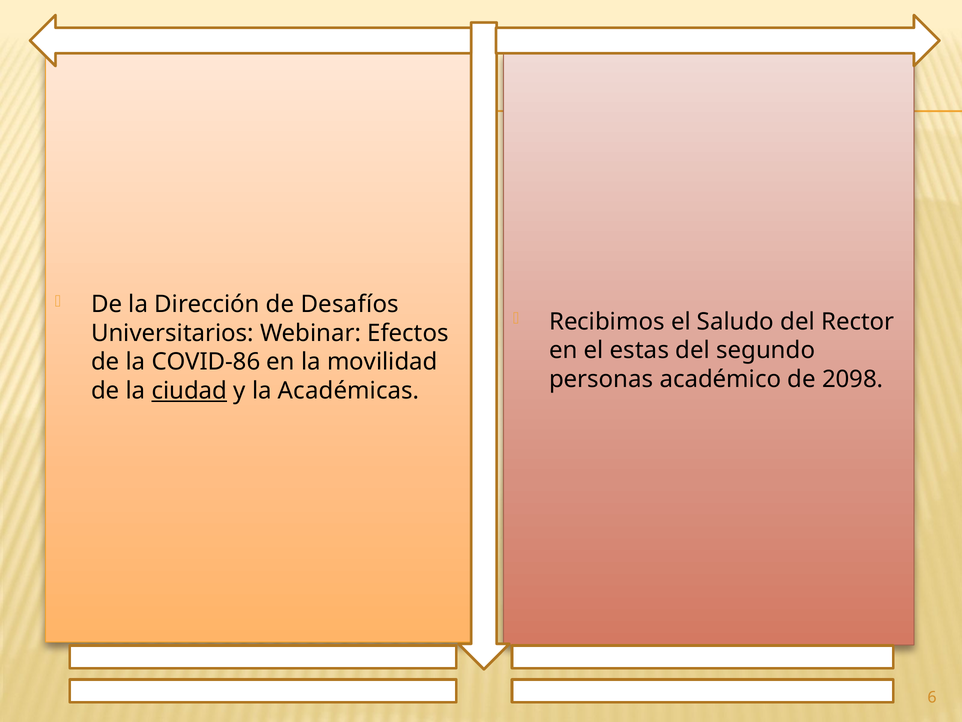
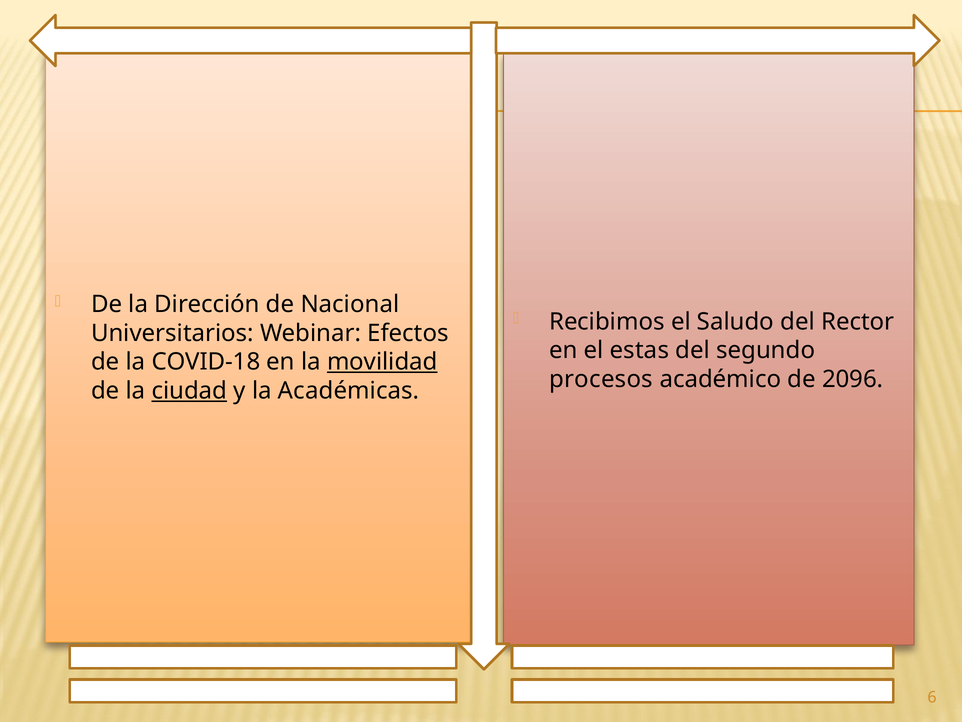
Desafíos: Desafíos -> Nacional (350, 304)
COVID-86: COVID-86 -> COVID-18 (206, 362)
movilidad underline: none -> present (382, 362)
personas: personas -> procesos (601, 379)
2098: 2098 -> 2096 (853, 379)
